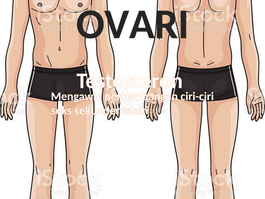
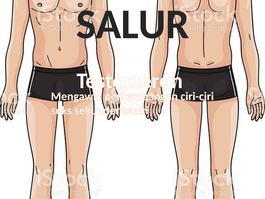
OVARI: OVARI -> SALUR (133, 24)
